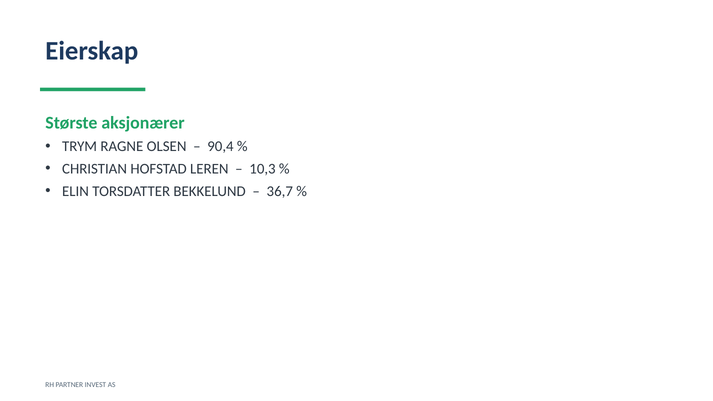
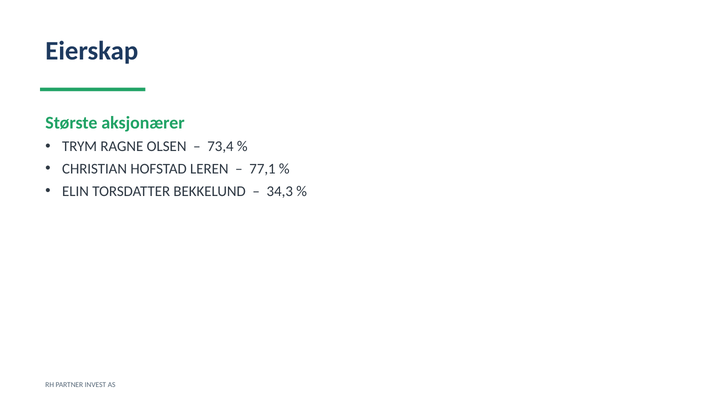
90,4: 90,4 -> 73,4 (220, 147)
10,3: 10,3 -> 77,1 (262, 169)
36,7: 36,7 -> 34,3 (280, 191)
